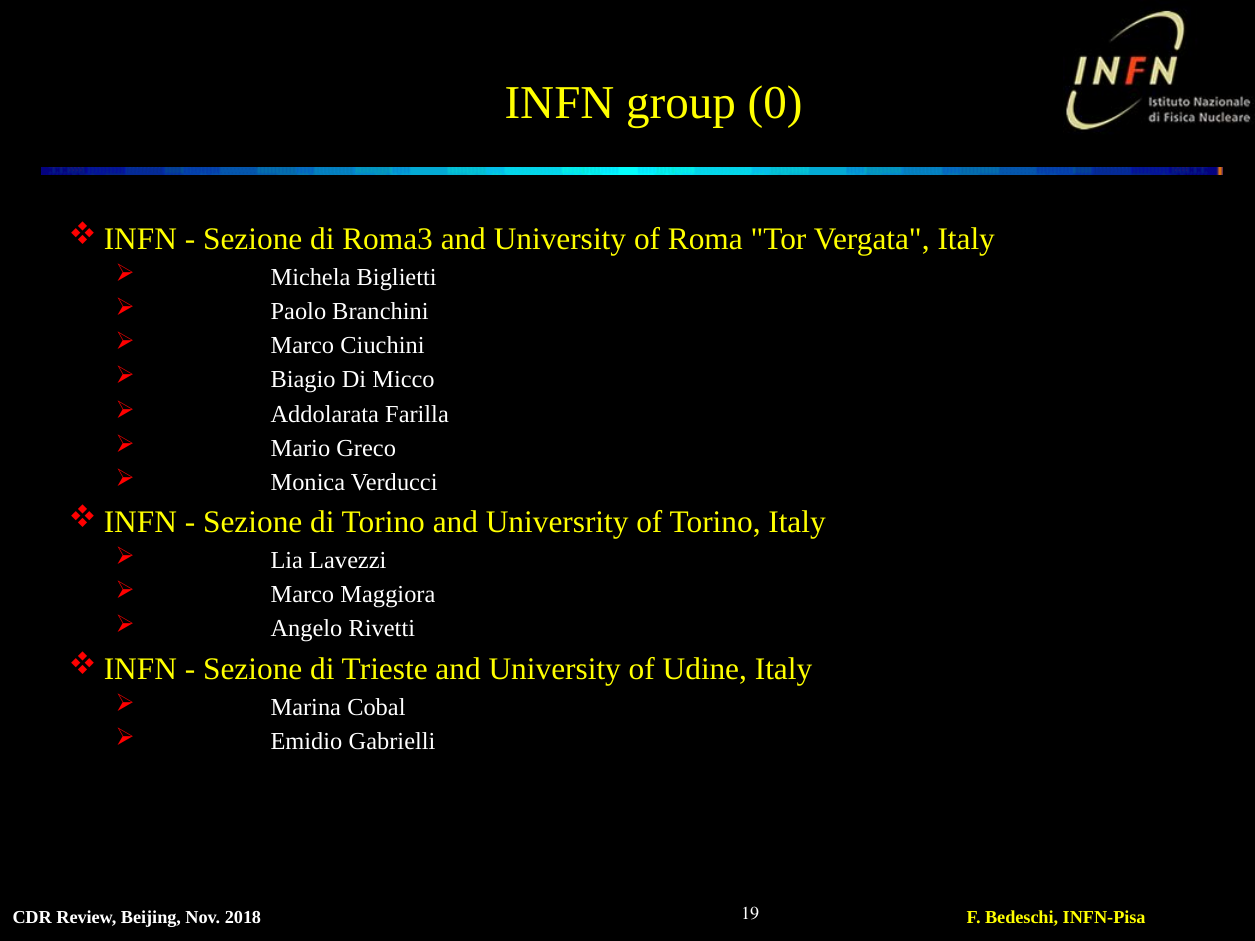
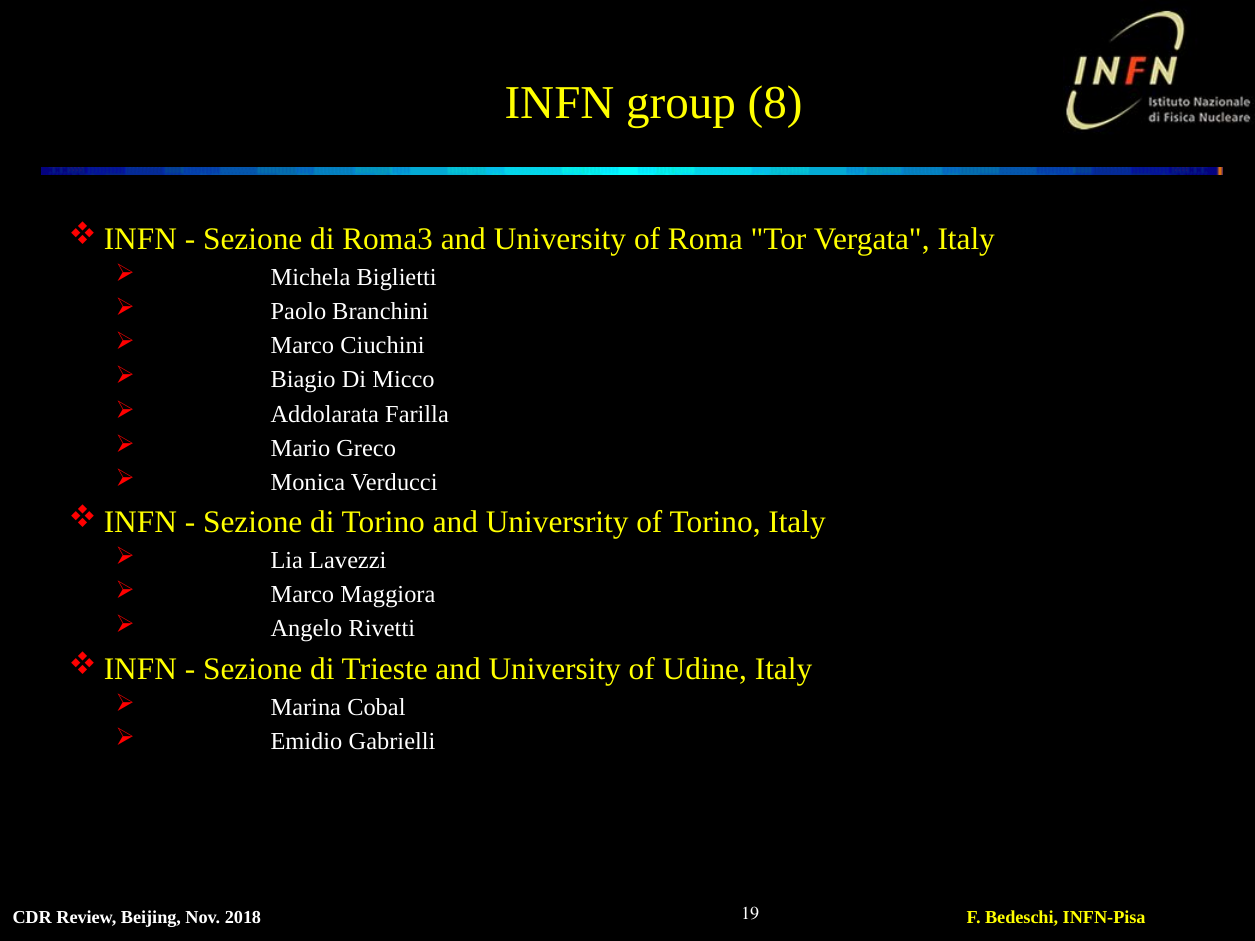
0: 0 -> 8 (775, 103)
